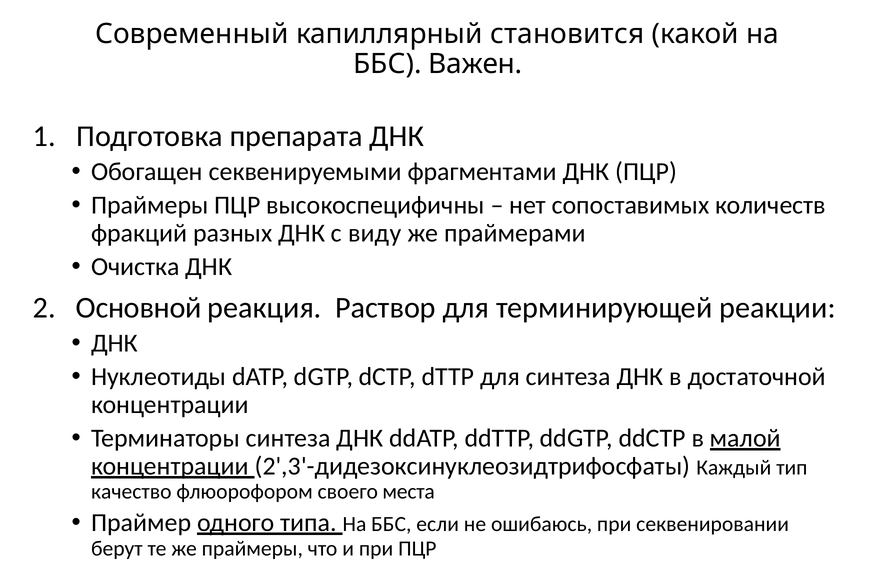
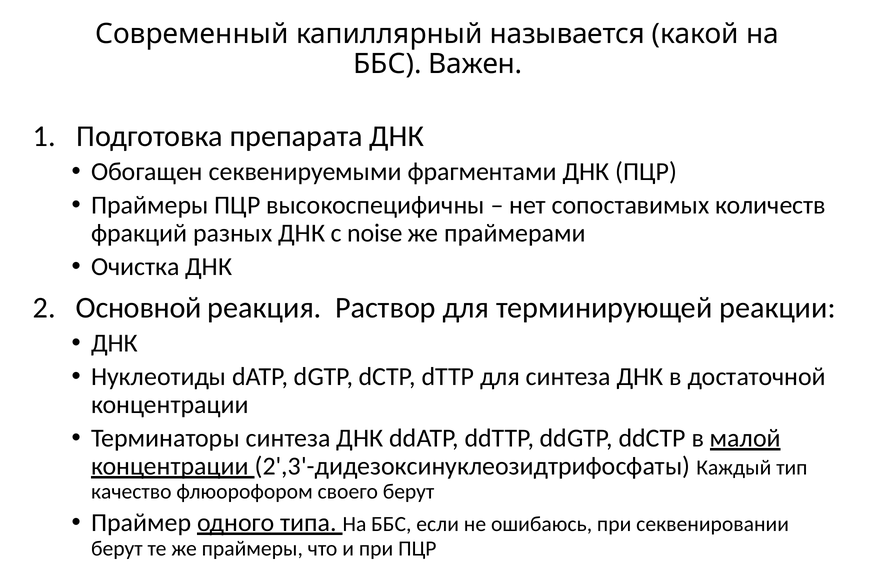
становится: становится -> называется (567, 34)
виду: виду -> noise (375, 233)
своего места: места -> берут (409, 492)
